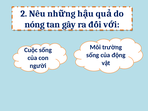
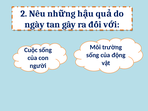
nóng: nóng -> ngày (35, 24)
